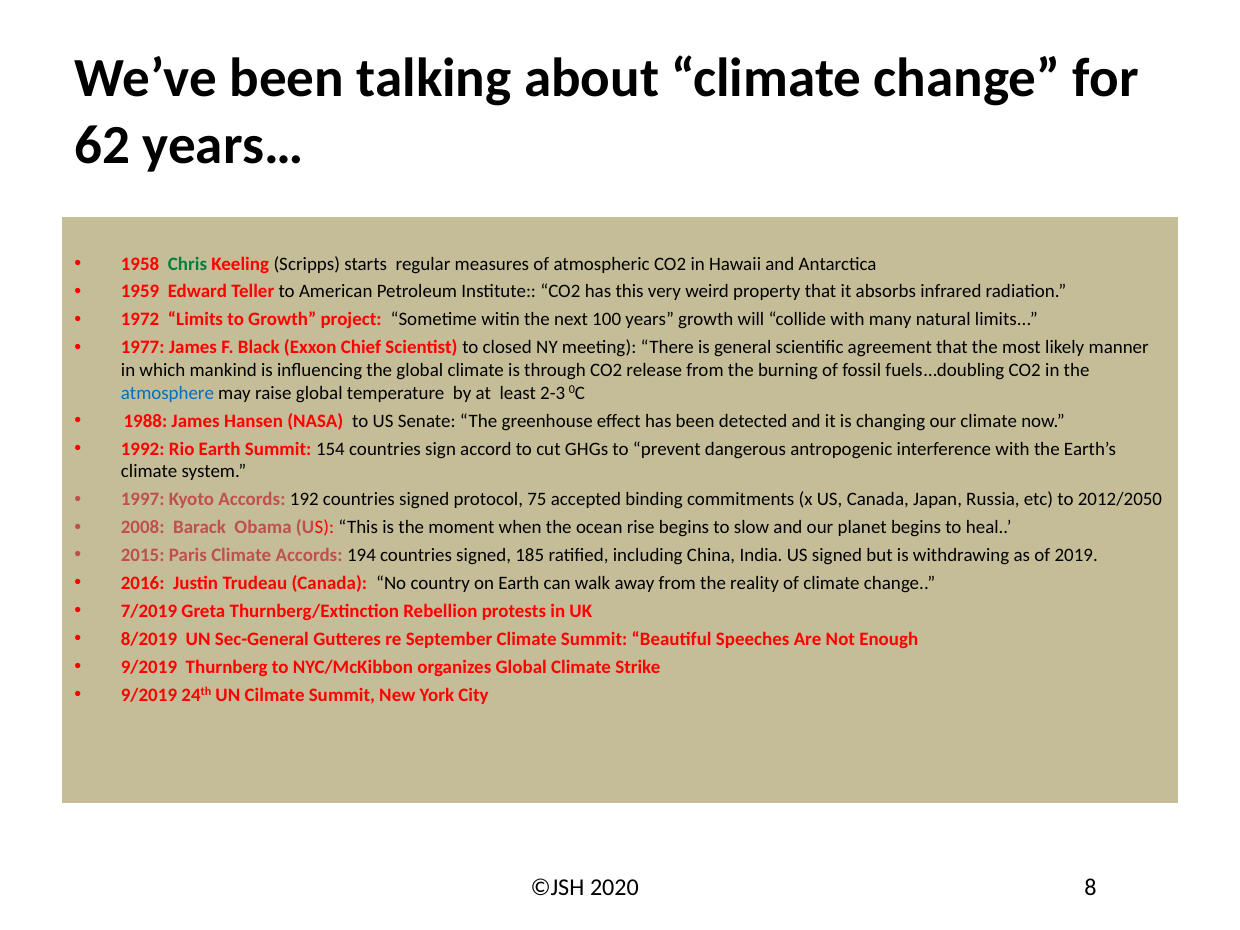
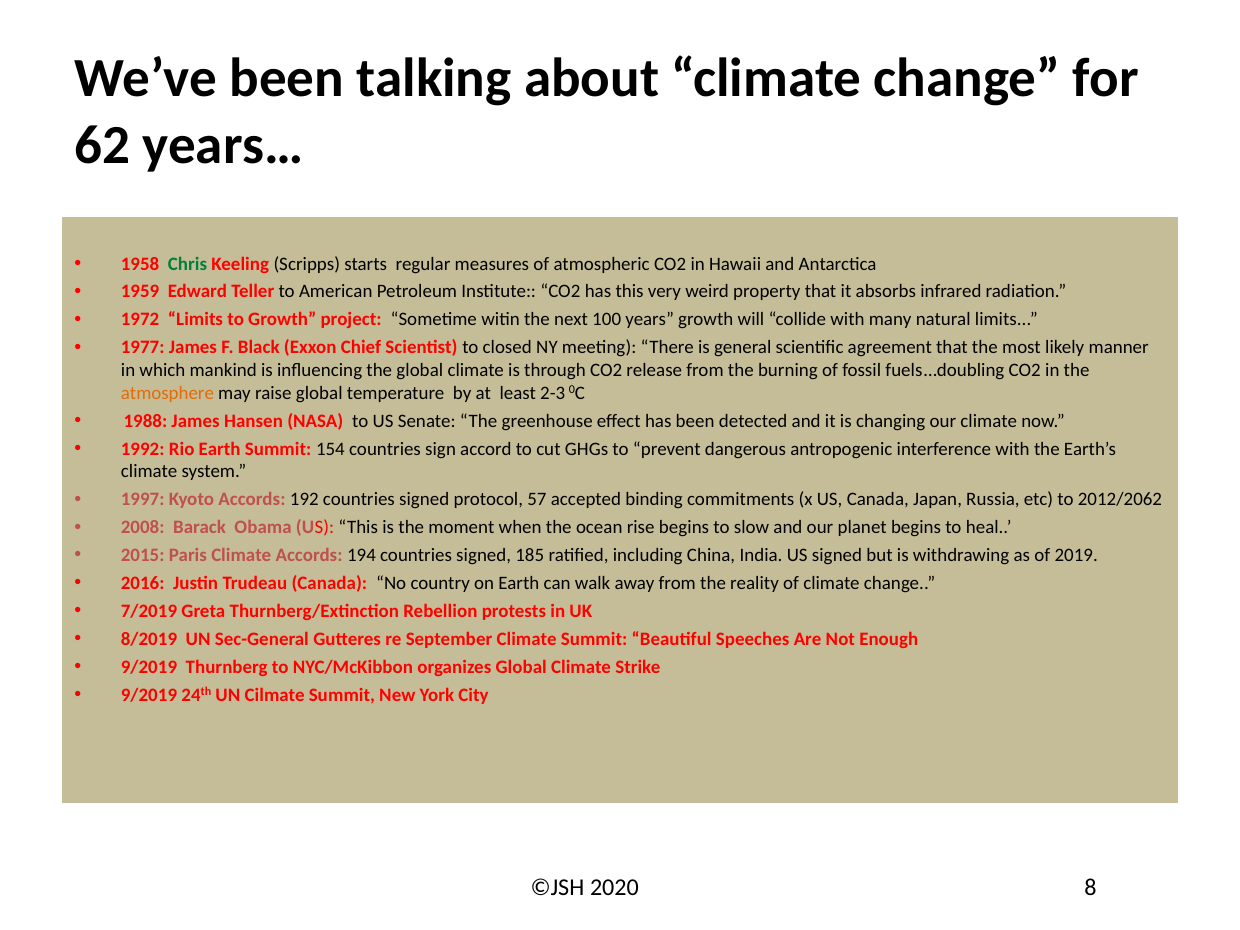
atmosphere colour: blue -> orange (167, 393)
75: 75 -> 57 (537, 500)
2012/2050: 2012/2050 -> 2012/2062 (1120, 500)
